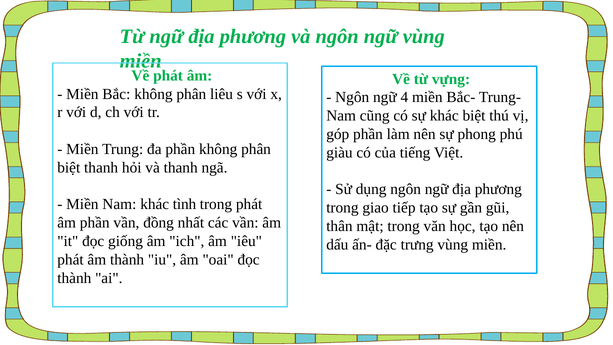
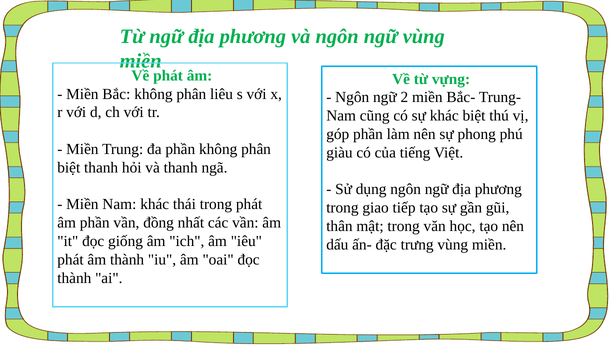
4: 4 -> 2 (404, 97)
tình: tình -> thái (184, 204)
